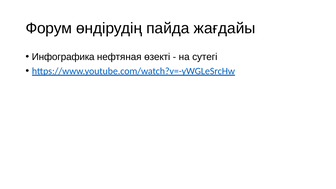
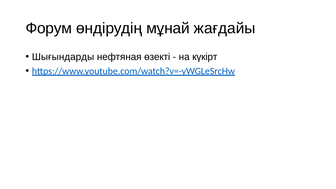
пайда: пайда -> мұнай (168, 28)
Инфографика: Инфографика -> Шығындарды (63, 57)
сутегі: сутегі -> күкірт (205, 57)
